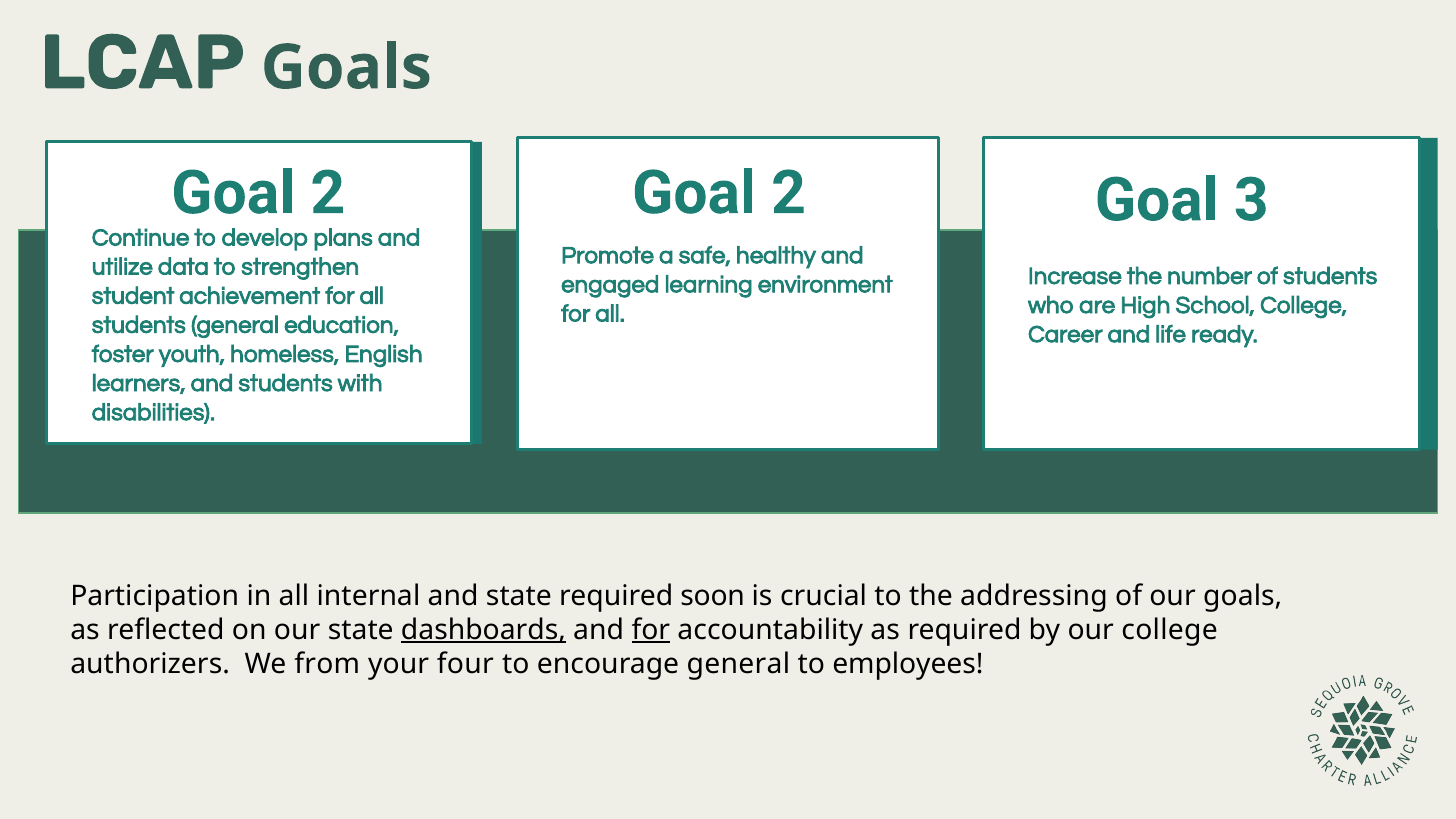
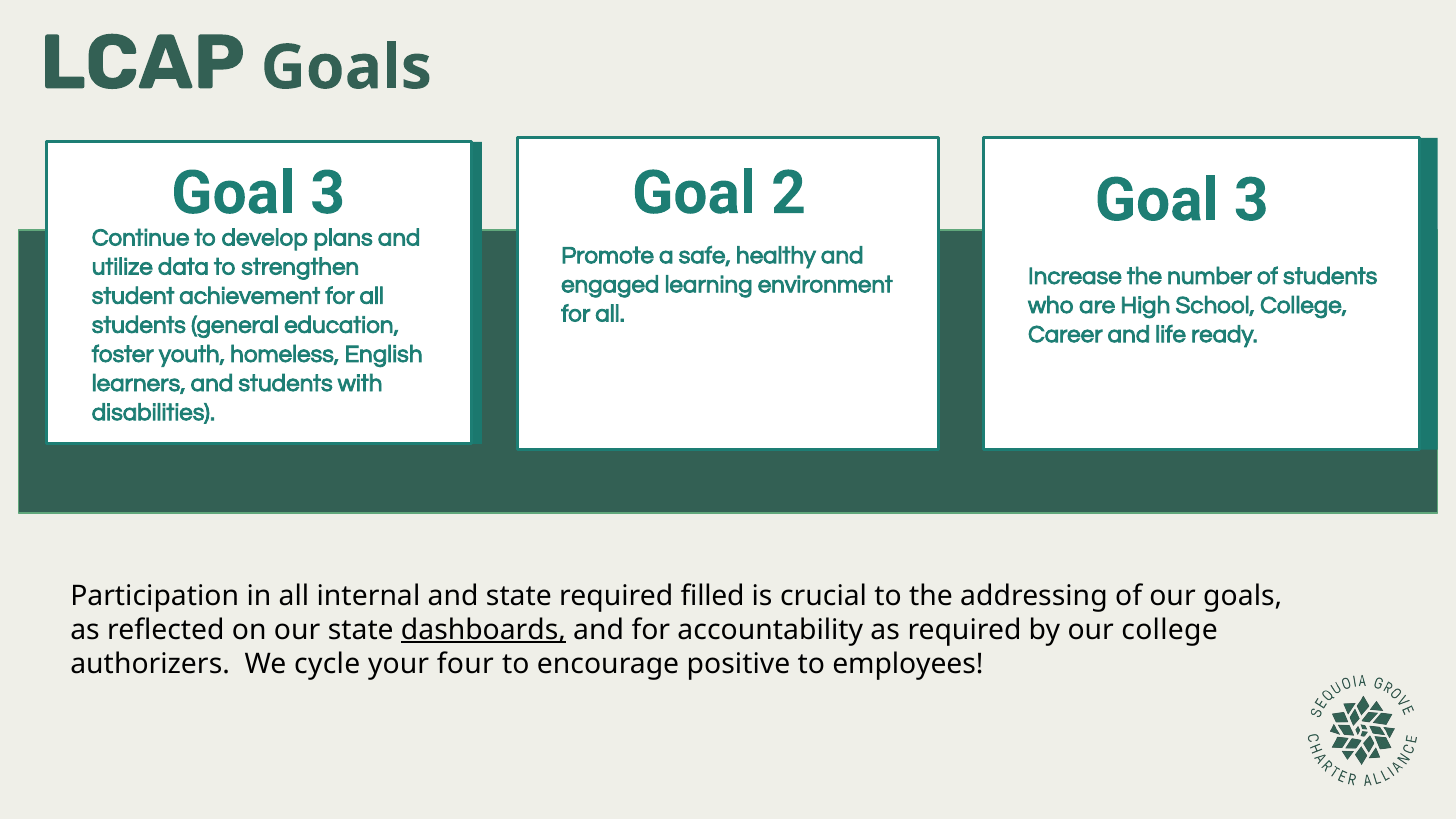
2: 2 -> 3 (328, 193)
soon: soon -> filled (713, 596)
for underline: present -> none (651, 630)
from: from -> cycle (327, 664)
encourage general: general -> positive (739, 664)
